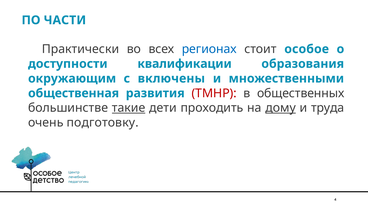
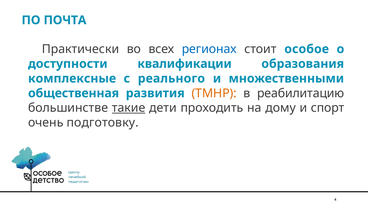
ЧАСТИ: ЧАСТИ -> ПОЧТА (65, 20)
окружающим: окружающим -> комплексные (72, 79)
включены: включены -> реального (171, 79)
ТМНР colour: red -> orange (214, 93)
общественных: общественных -> реабилитацию (301, 93)
дому underline: present -> none (281, 108)
труда: труда -> спорт (328, 108)
